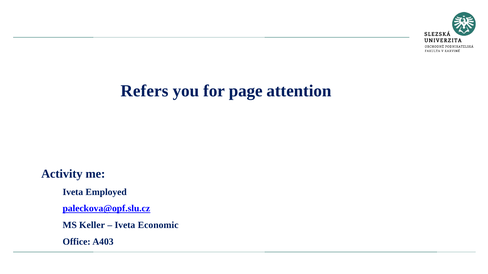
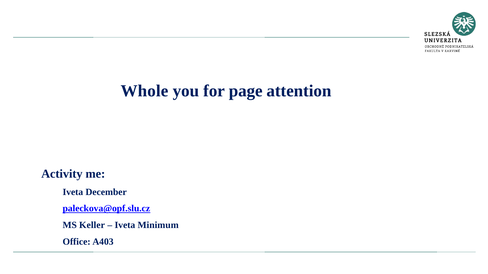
Refers: Refers -> Whole (144, 91)
Employed: Employed -> December (106, 192)
Economic: Economic -> Minimum (158, 225)
